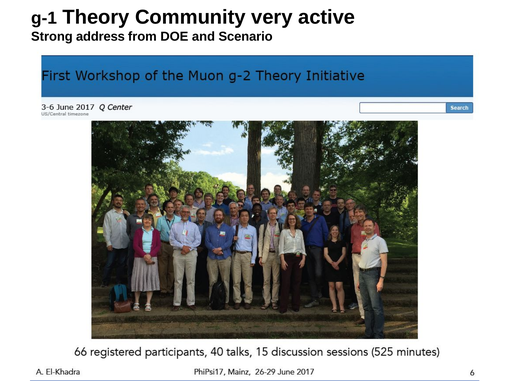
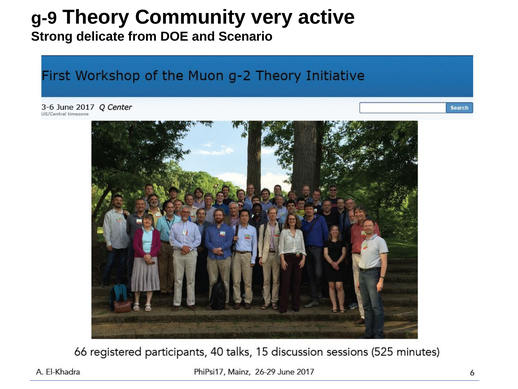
g-1: g-1 -> g-9 (44, 18)
address: address -> delicate (100, 36)
